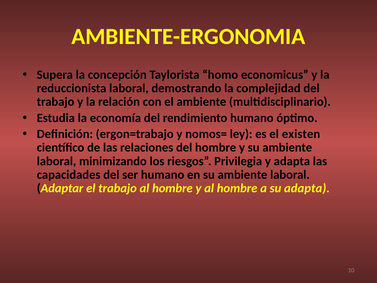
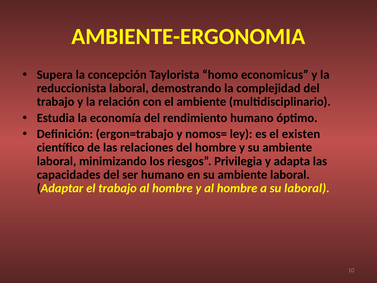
su adapta: adapta -> laboral (307, 188)
